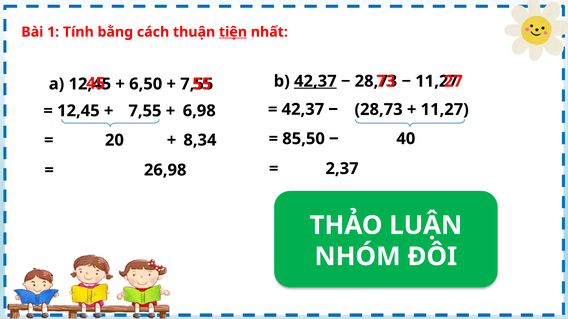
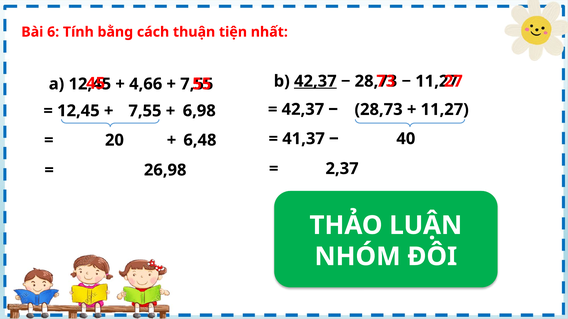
1: 1 -> 6 (53, 32)
tiện underline: present -> none (233, 32)
6,50: 6,50 -> 4,66 (146, 84)
85,50: 85,50 -> 41,37 (304, 139)
8,34: 8,34 -> 6,48 (200, 140)
